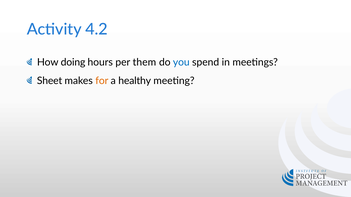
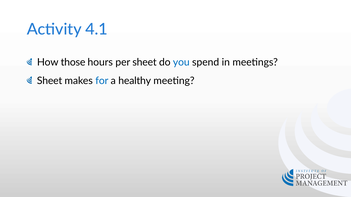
4.2: 4.2 -> 4.1 (97, 29)
doing: doing -> those (73, 62)
per them: them -> sheet (144, 62)
for colour: orange -> blue (102, 81)
